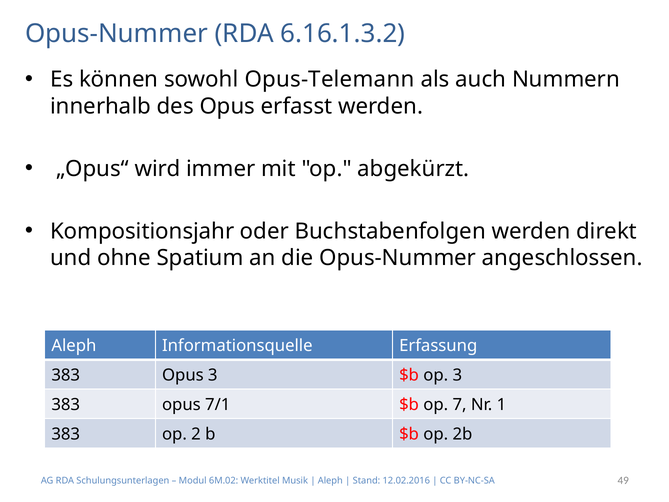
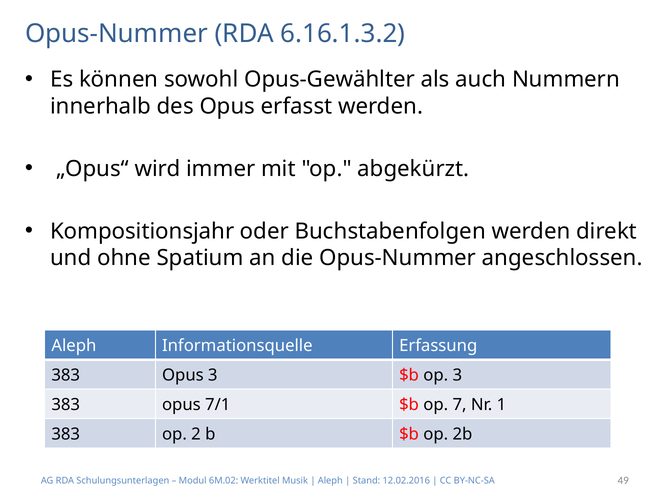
Opus-Telemann: Opus-Telemann -> Opus-Gewählter (330, 80)
